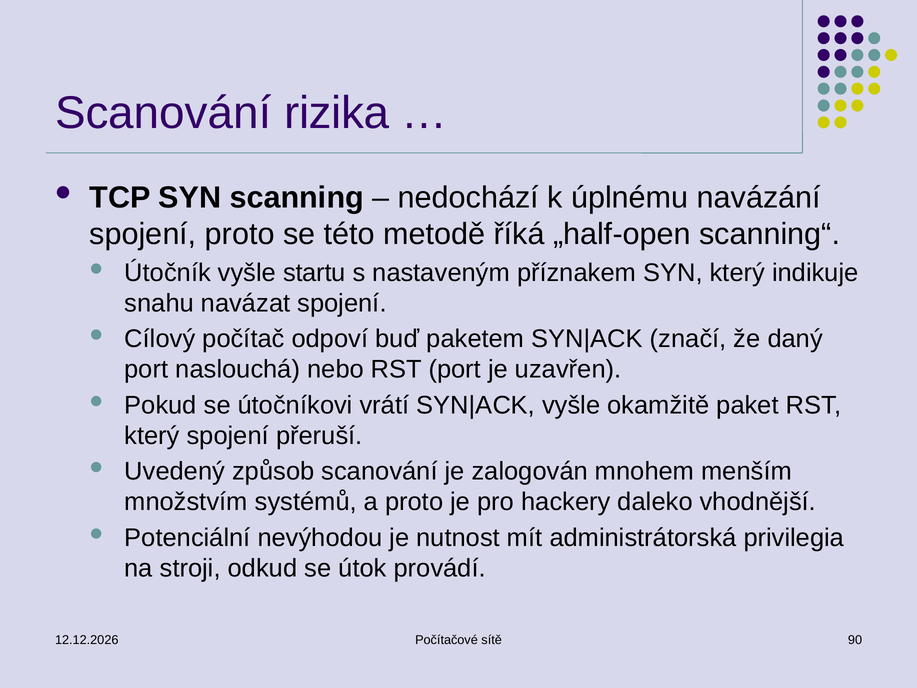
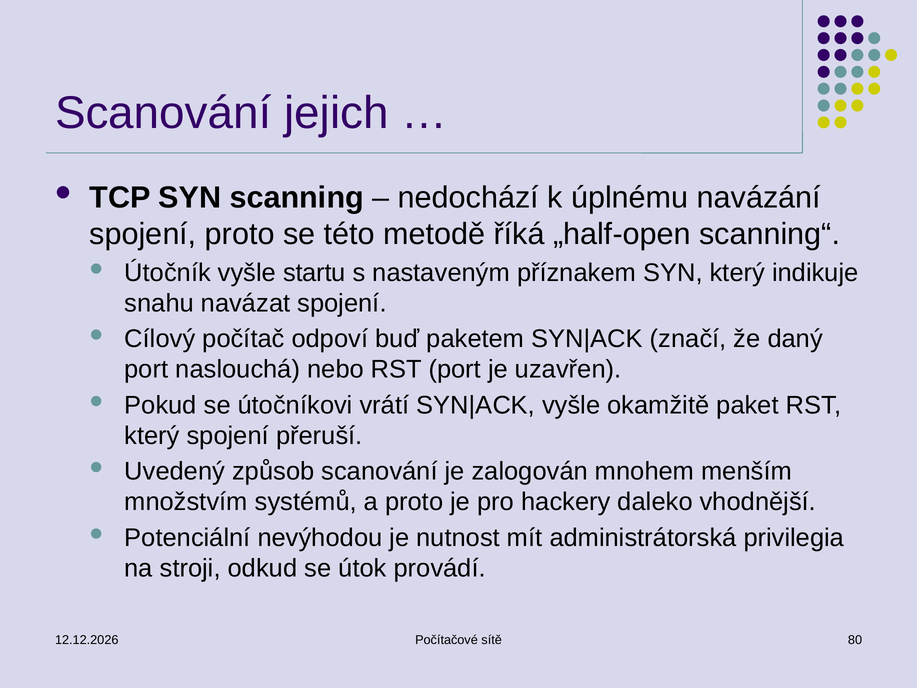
rizika: rizika -> jejich (336, 113)
90: 90 -> 80 (855, 640)
